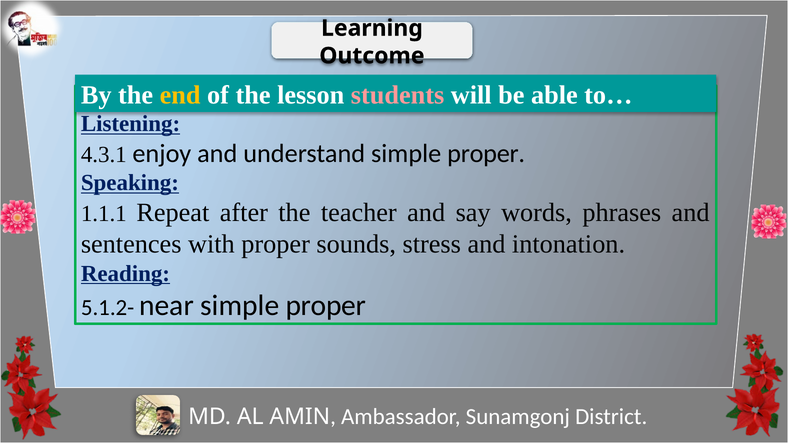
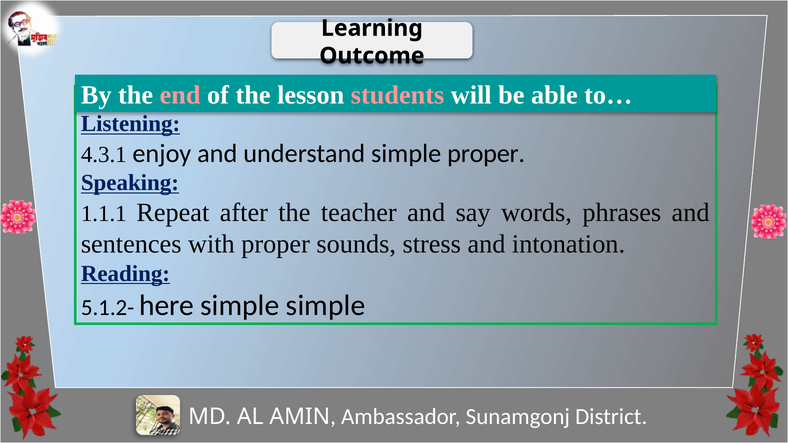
end colour: yellow -> pink (180, 95)
near: near -> here (167, 306)
proper: proper -> simple (326, 306)
